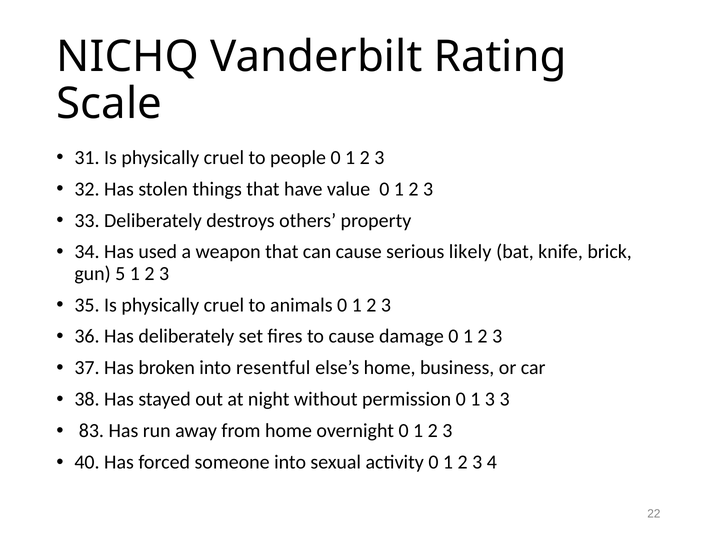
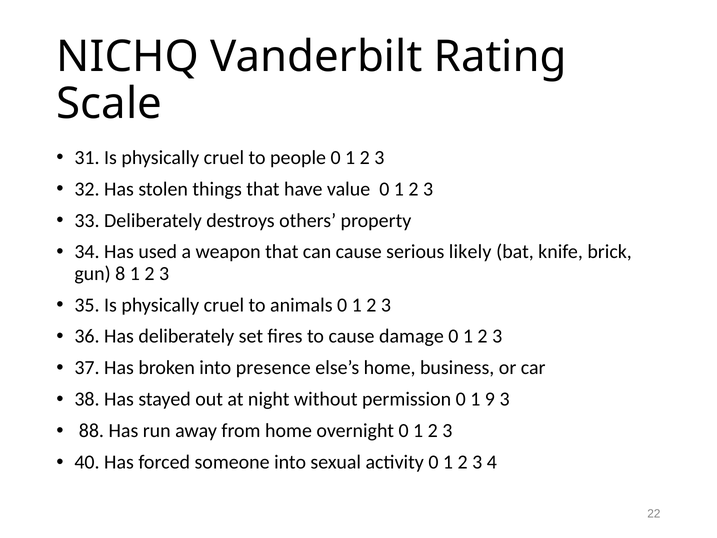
5: 5 -> 8 (120, 273)
resentful: resentful -> presence (273, 368)
1 3: 3 -> 9 (490, 399)
83: 83 -> 88 (91, 431)
